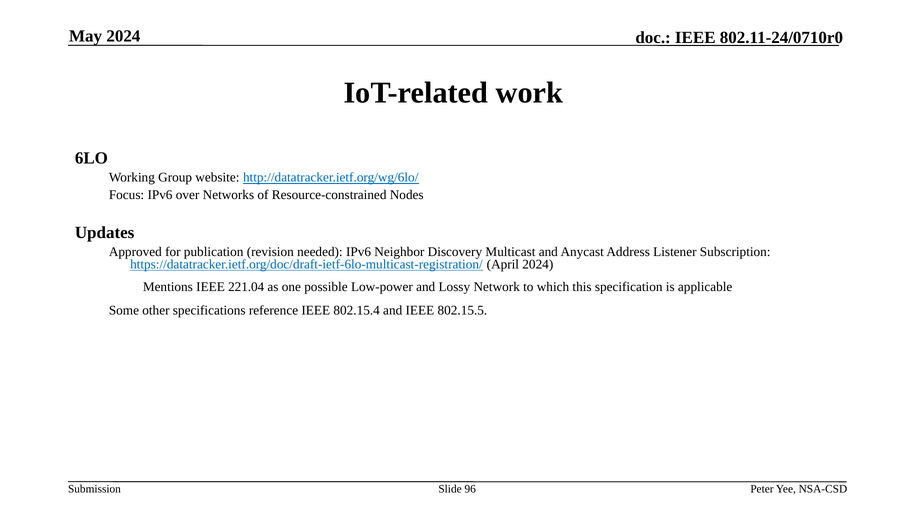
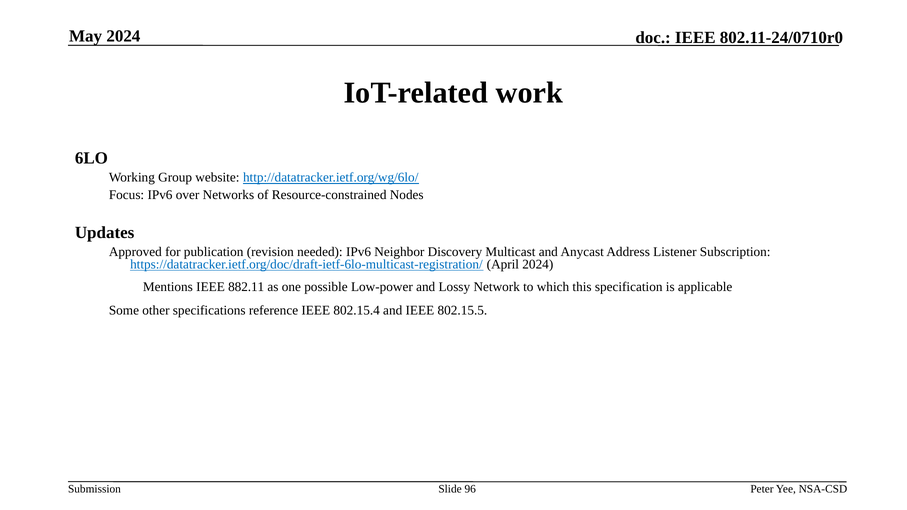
221.04: 221.04 -> 882.11 (246, 287)
